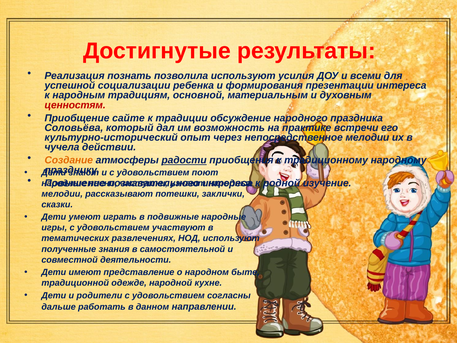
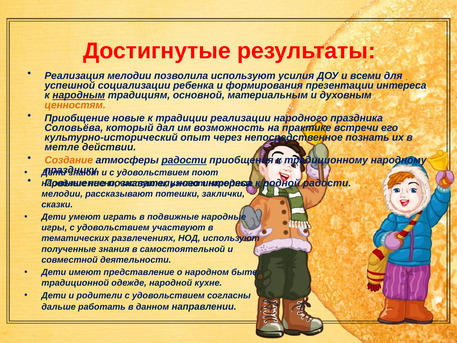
Реализация познать: познать -> мелодии (129, 76)
народным underline: none -> present (79, 95)
ценностям colour: red -> orange (75, 105)
сайте: сайте -> новые (129, 118)
обсуждение: обсуждение -> реализации (241, 118)
непосредственное мелодии: мелодии -> познать (367, 137)
чучела: чучела -> метле (62, 147)
родной изучение: изучение -> радости (327, 183)
